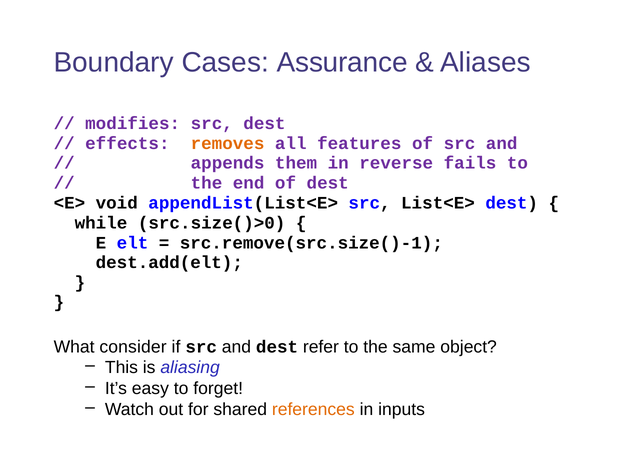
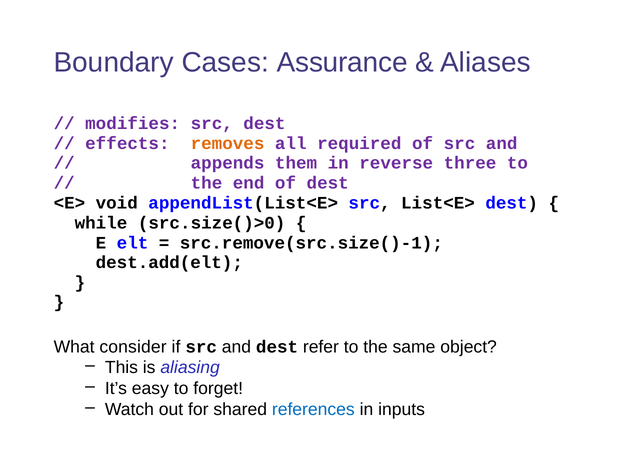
features: features -> required (359, 143)
fails: fails -> three (470, 163)
references colour: orange -> blue (313, 410)
